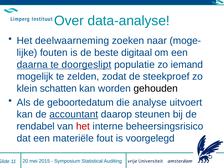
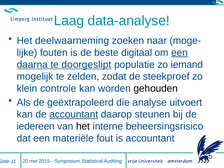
Over: Over -> Laag (69, 21)
een underline: none -> present (179, 53)
schatten: schatten -> controle (58, 88)
geboortedatum: geboortedatum -> geëxtrapoleerd (80, 102)
rendabel: rendabel -> iedereen (36, 126)
het colour: red -> black (83, 126)
is voorgelegd: voorgelegd -> accountant (150, 138)
